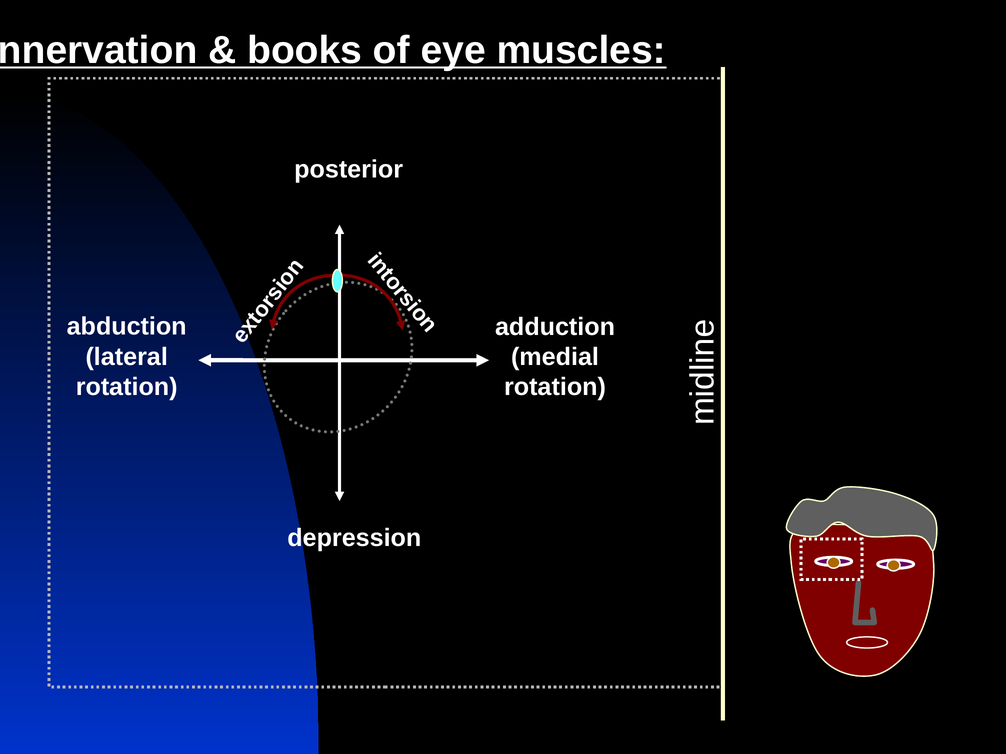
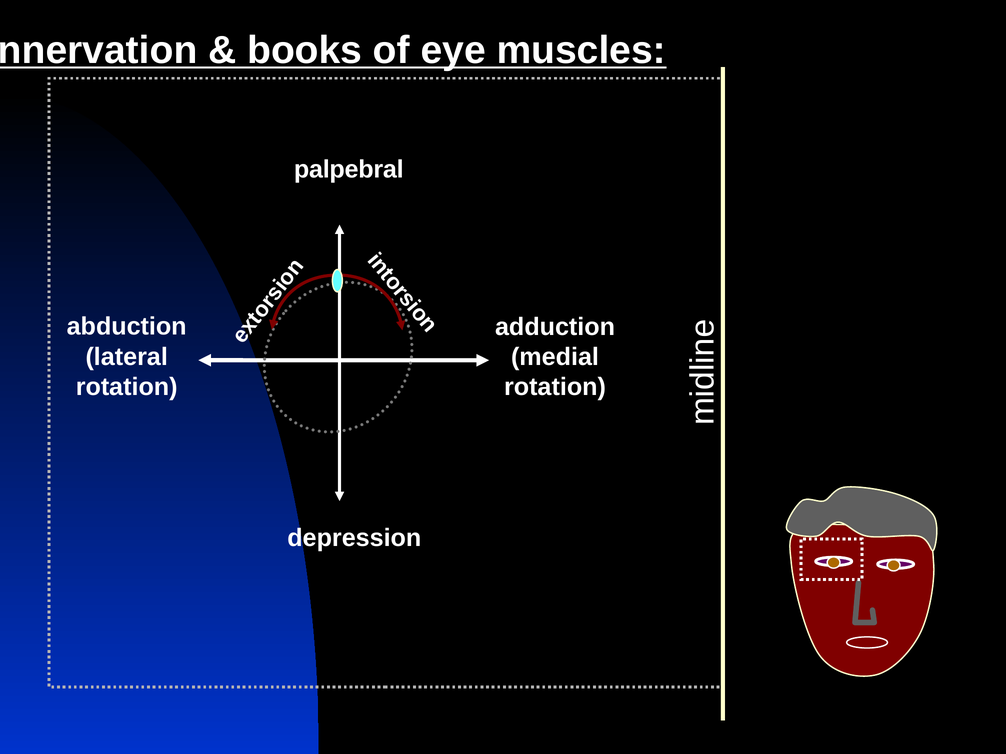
posterior: posterior -> palpebral (349, 169)
